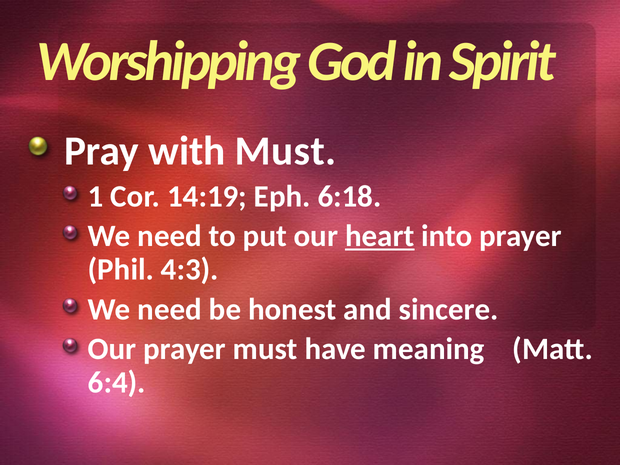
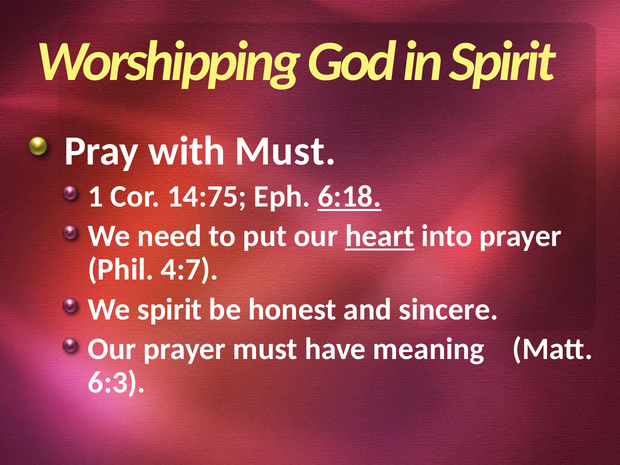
14:19: 14:19 -> 14:75 (207, 197)
6:18 underline: none -> present (349, 197)
4:3: 4:3 -> 4:7 (190, 270)
need: need -> spirit (170, 309)
6:4: 6:4 -> 6:3 (117, 383)
